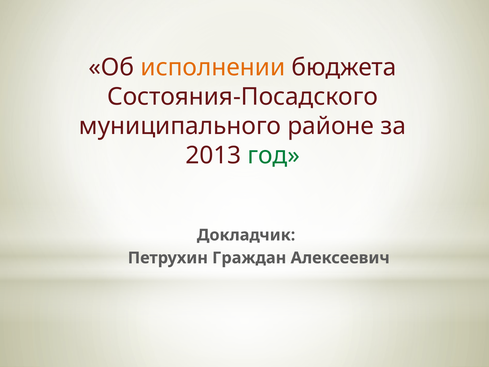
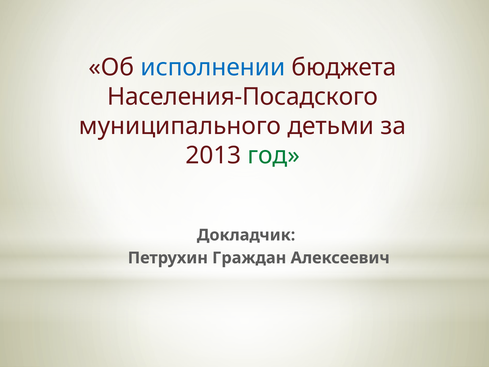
исполнении colour: orange -> blue (213, 67)
Состояния-Посадского: Состояния-Посадского -> Населения-Посадского (243, 97)
районе: районе -> детьми (331, 126)
